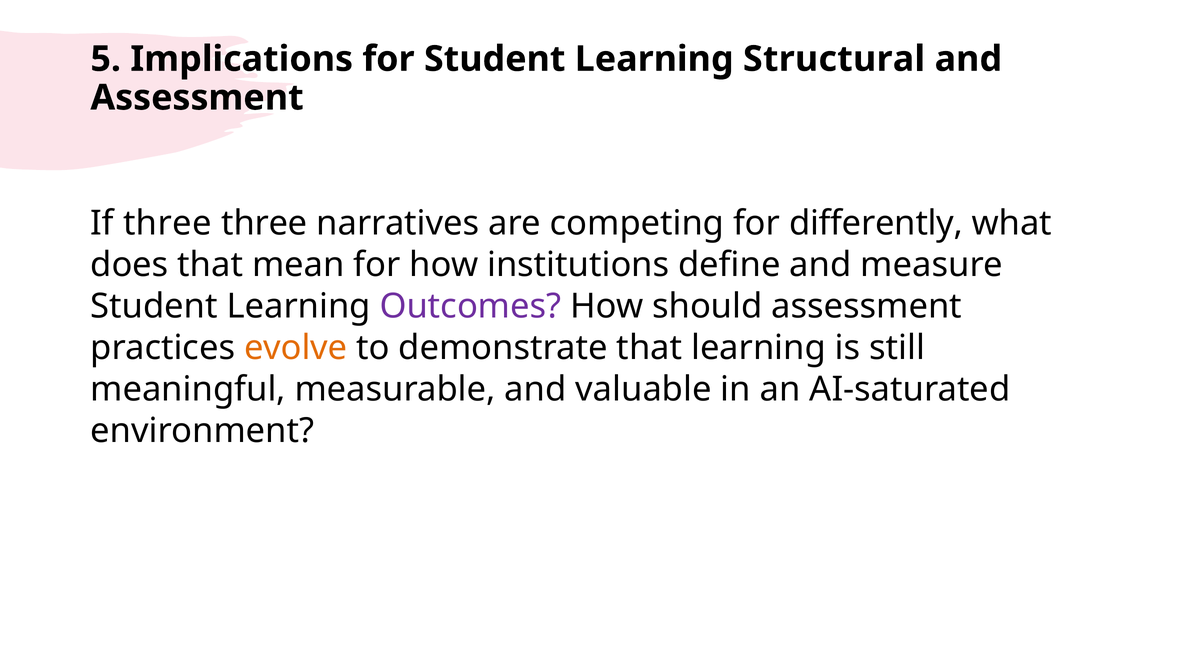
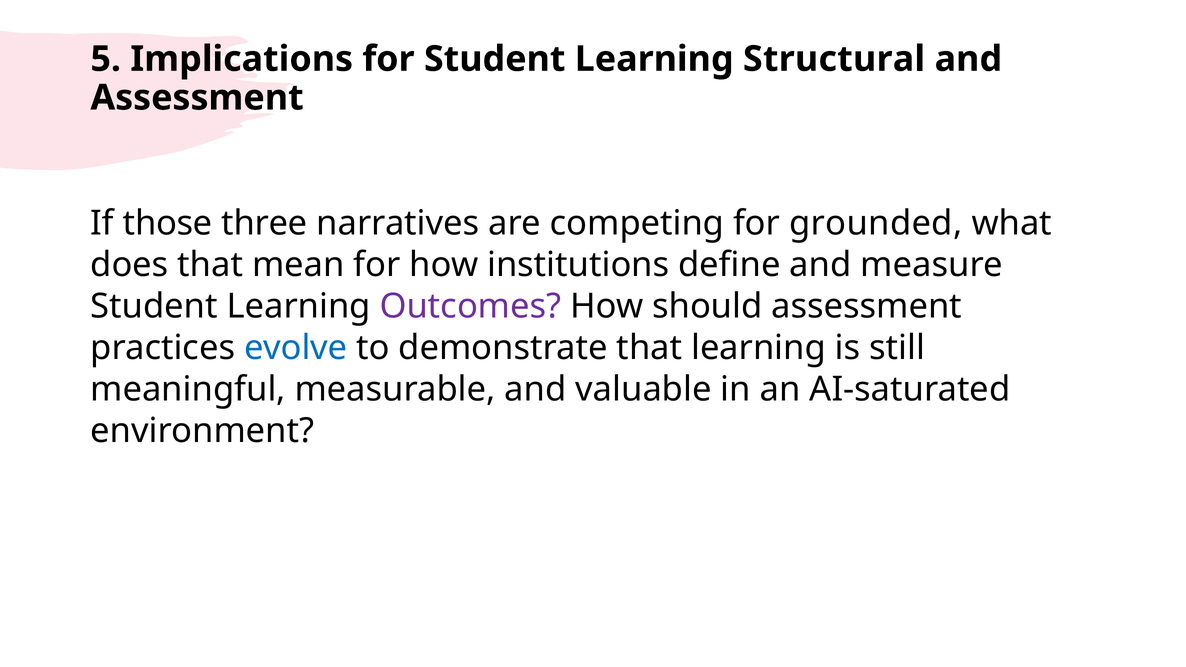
If three: three -> those (168, 223)
differently: differently -> grounded (876, 223)
evolve colour: orange -> blue (296, 348)
